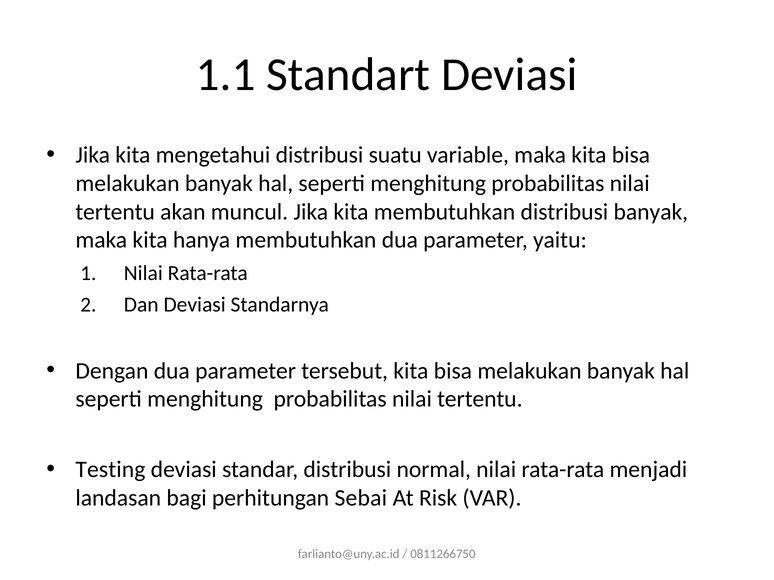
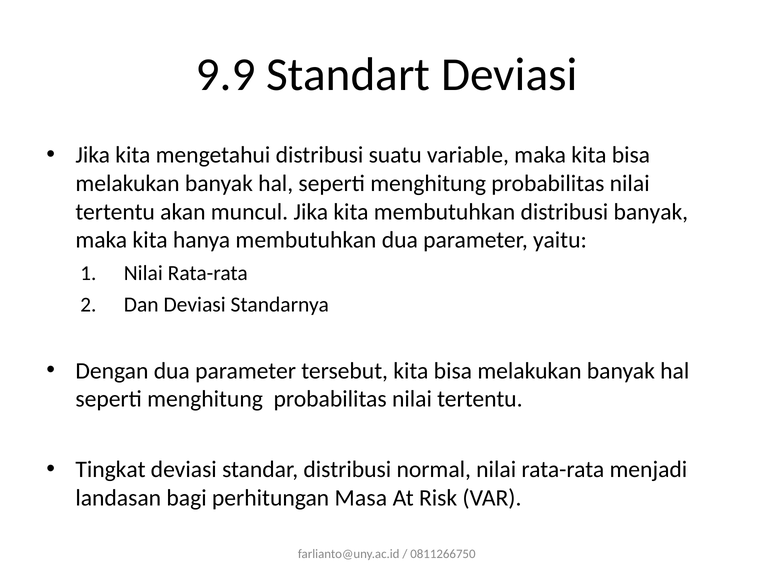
1.1: 1.1 -> 9.9 (226, 75)
Testing: Testing -> Tingkat (111, 470)
Sebai: Sebai -> Masa (361, 498)
